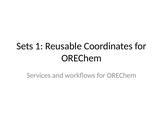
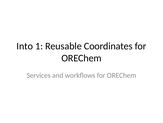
Sets: Sets -> Into (25, 46)
